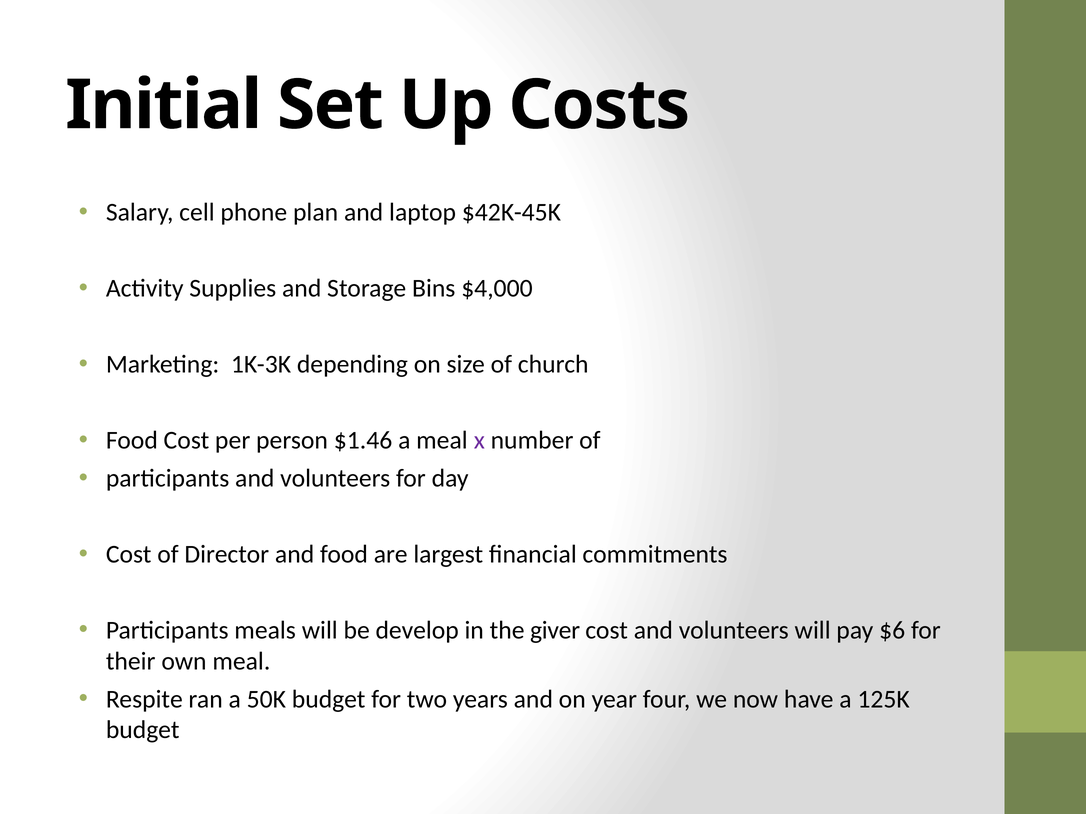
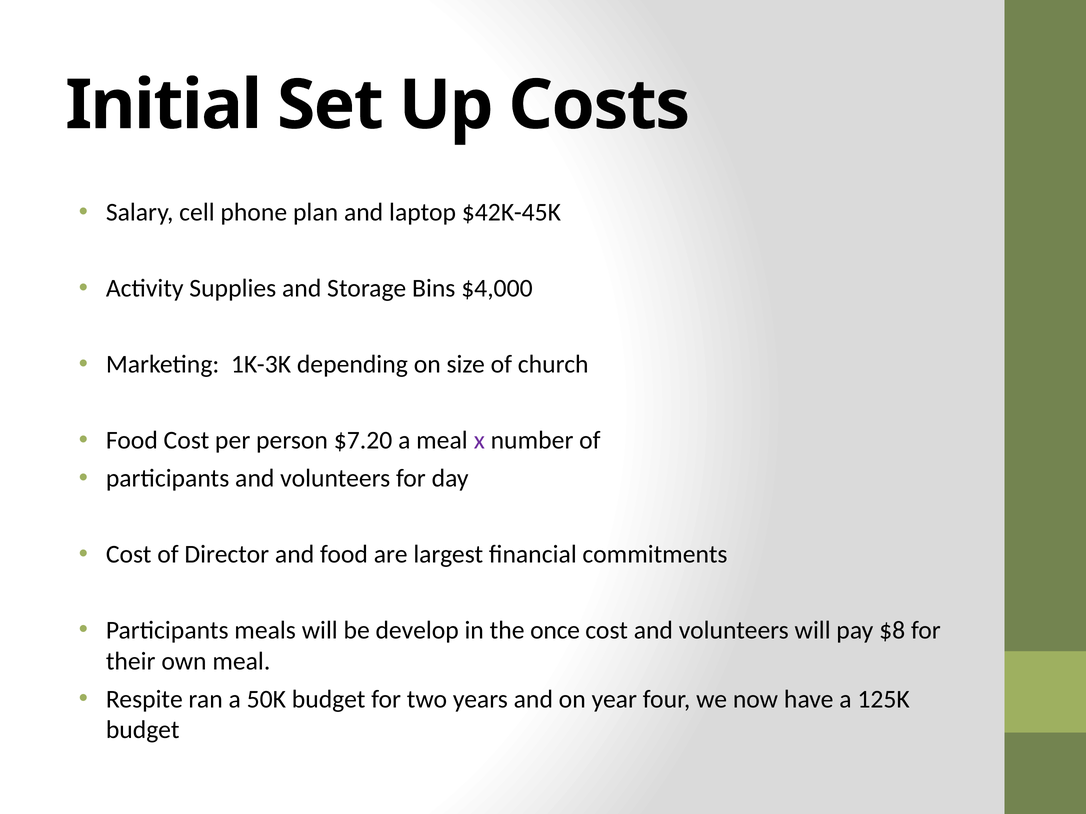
$1.46: $1.46 -> $7.20 (363, 441)
giver: giver -> once (555, 631)
$6: $6 -> $8 (892, 631)
